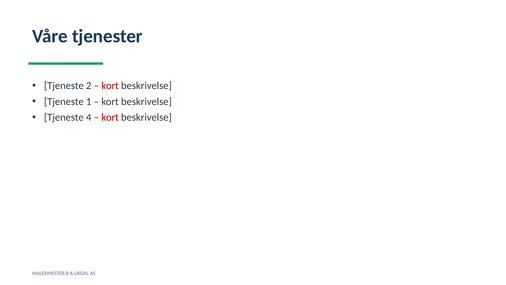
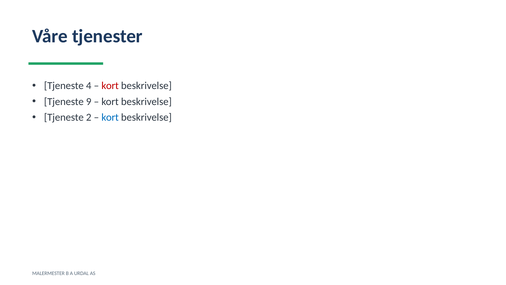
2: 2 -> 4 (89, 86)
1: 1 -> 9 (89, 102)
4: 4 -> 2 (89, 117)
kort colour: red -> blue (110, 117)
